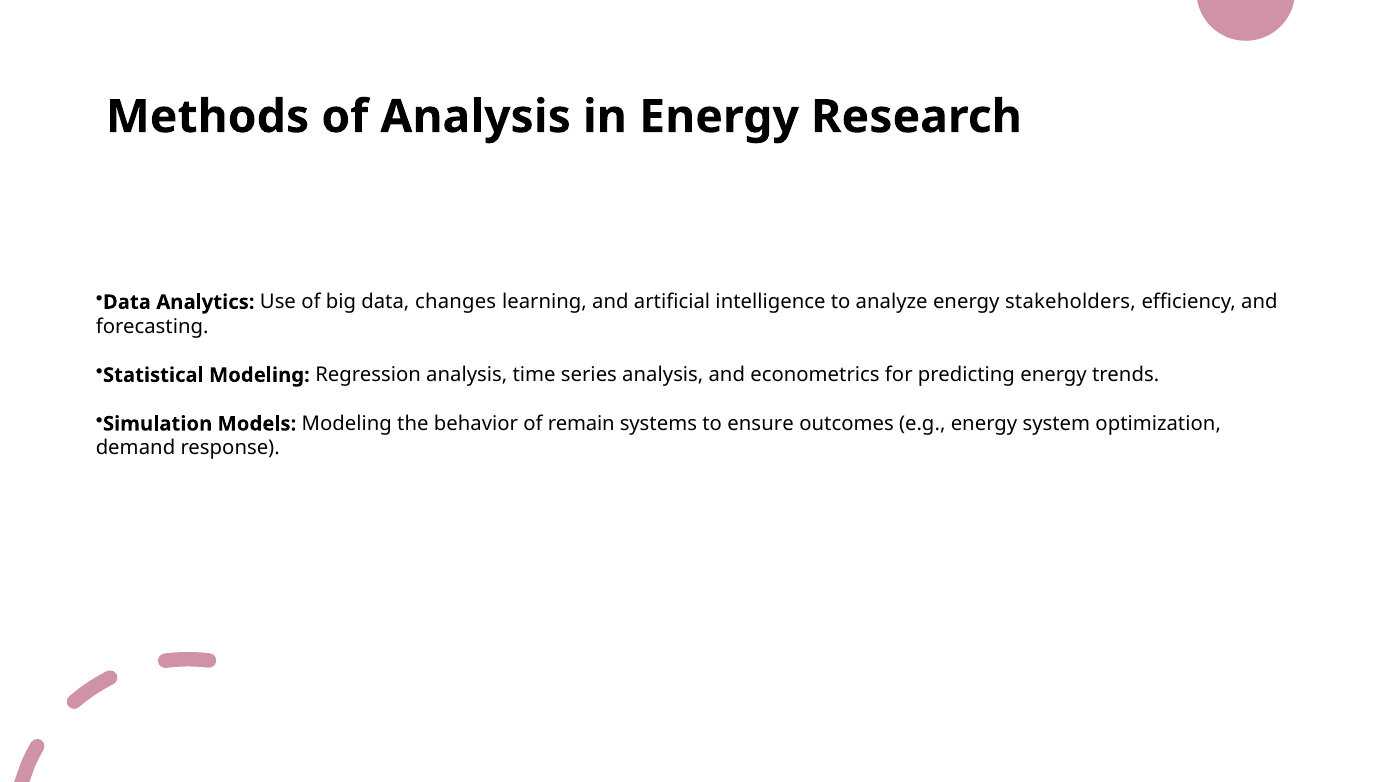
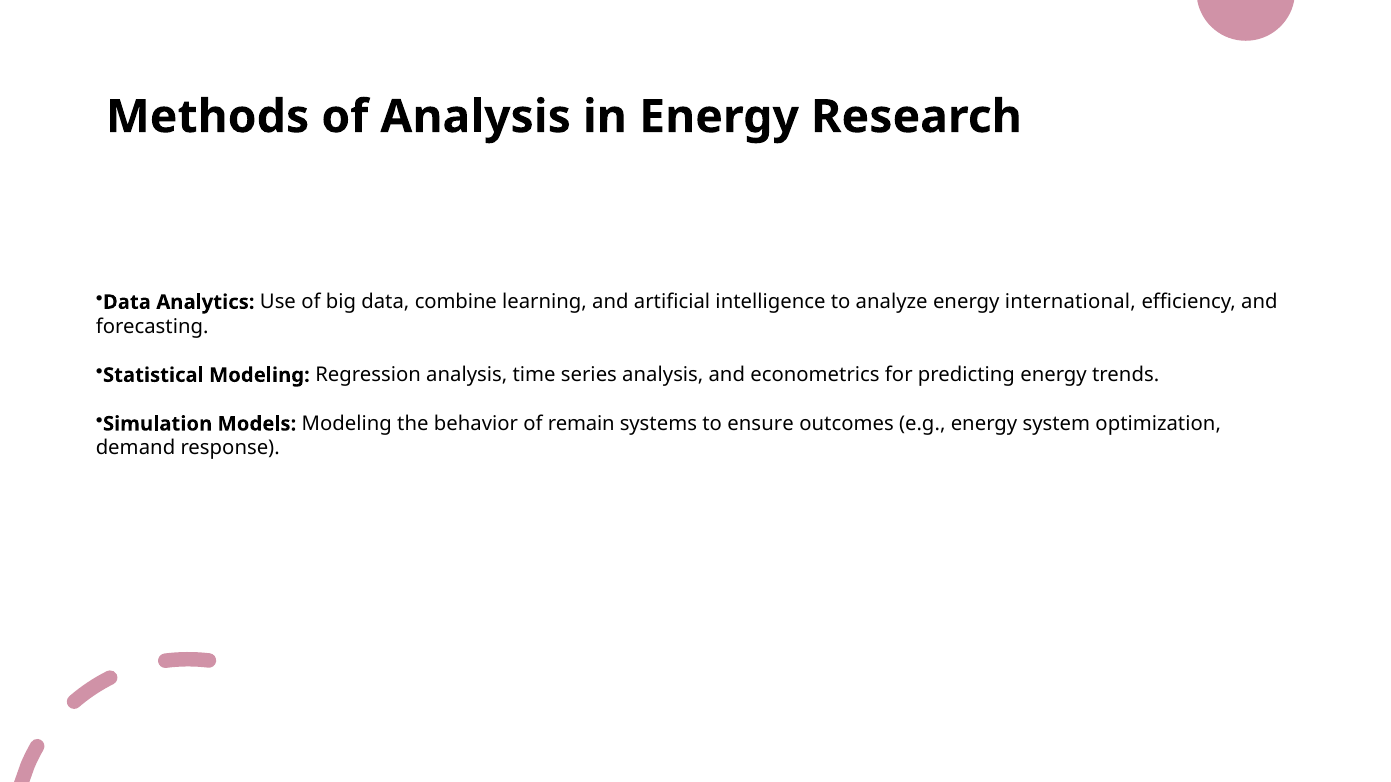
changes: changes -> combine (456, 302)
stakeholders: stakeholders -> international (1070, 302)
